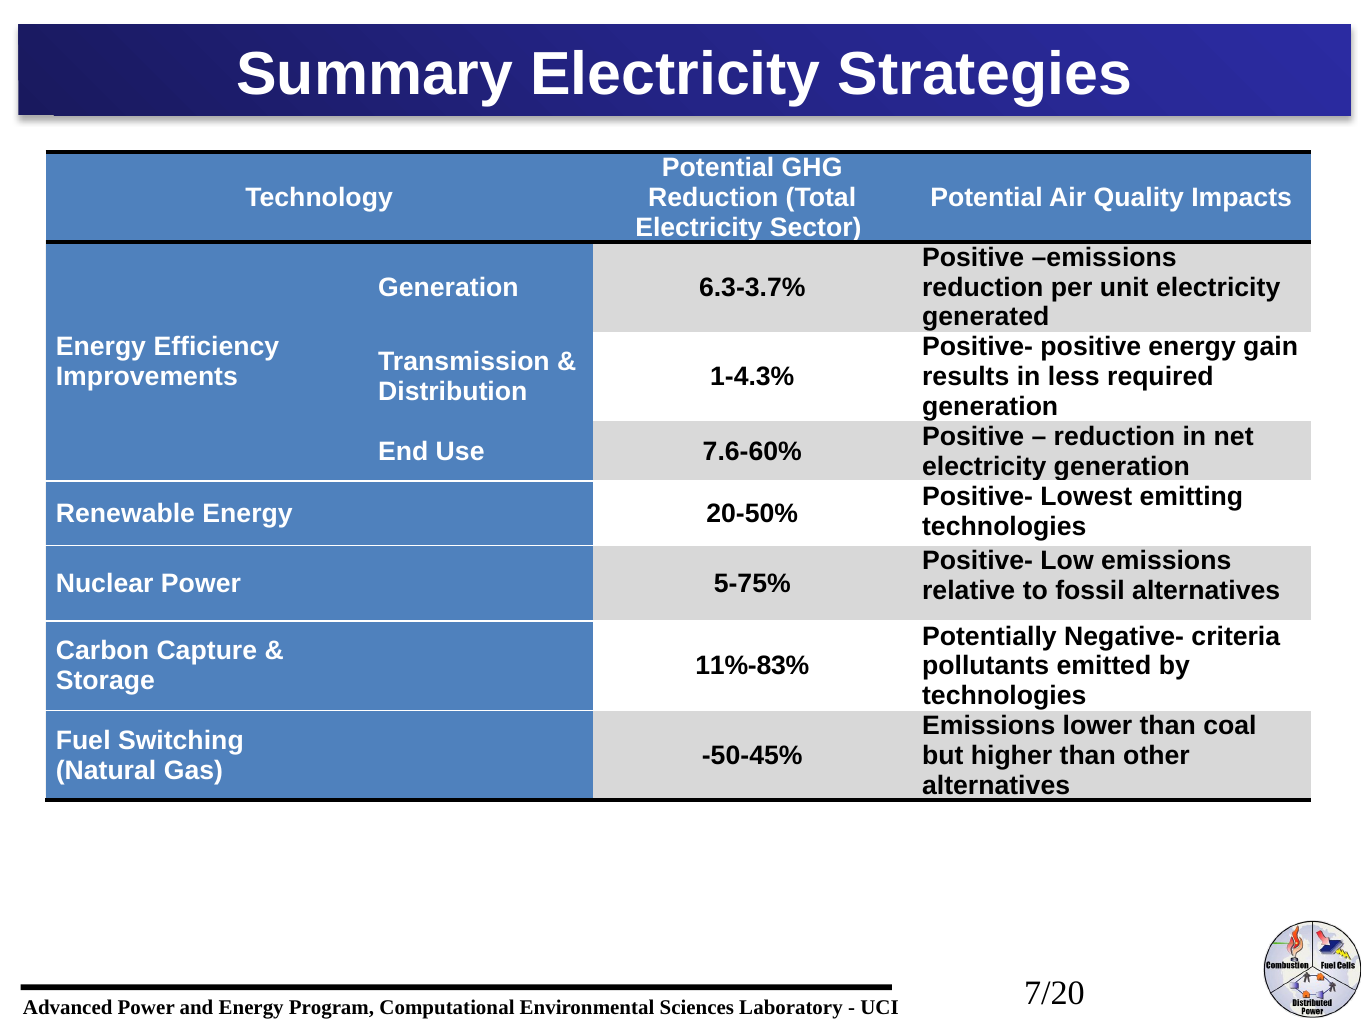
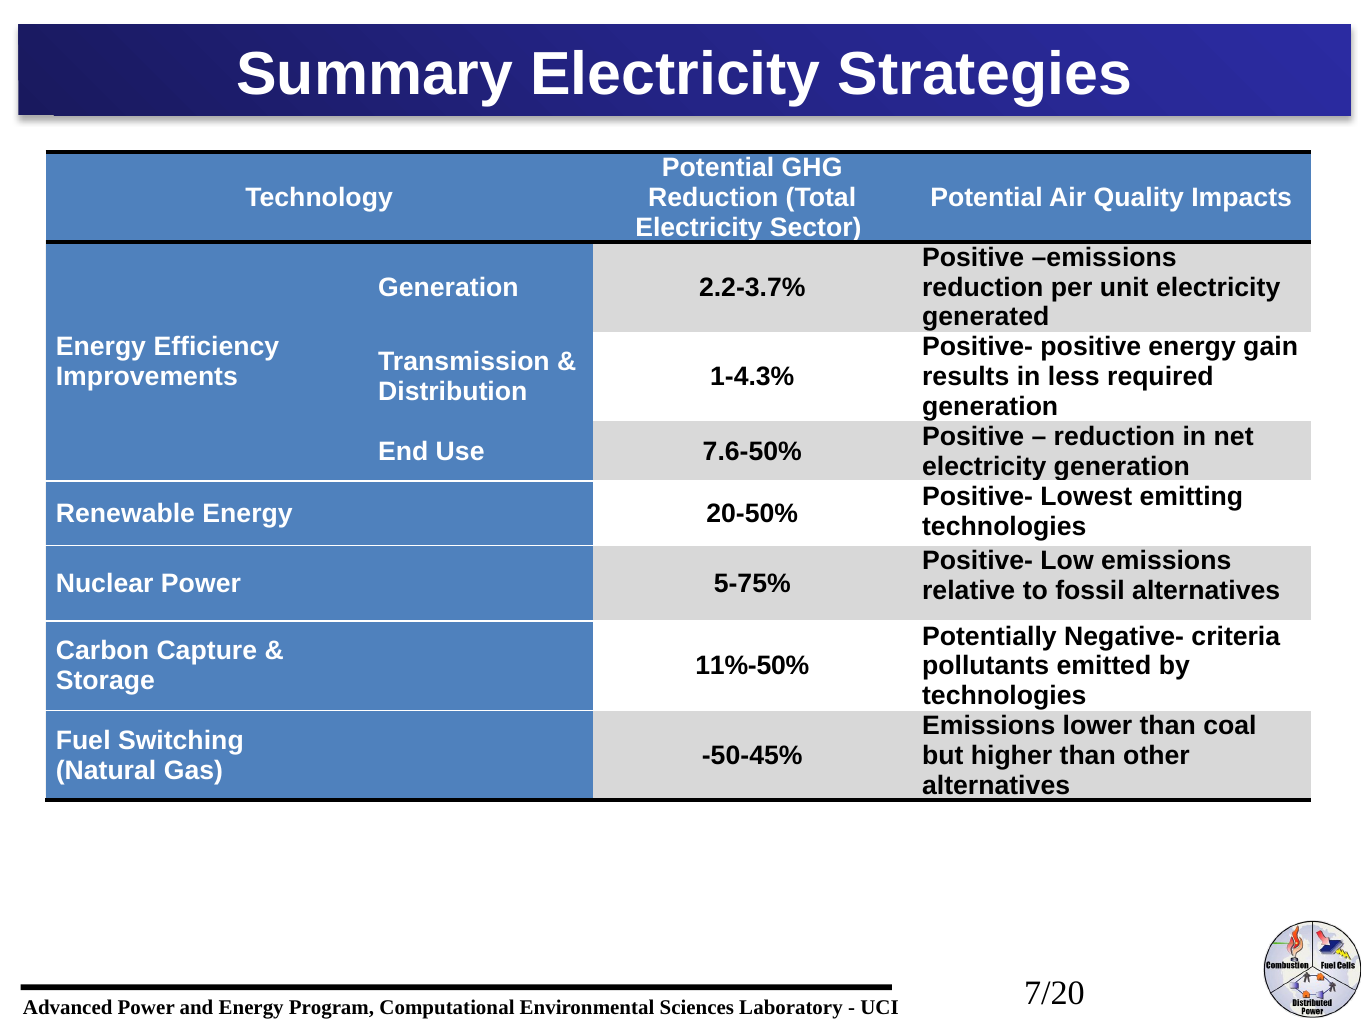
6.3-3.7%: 6.3-3.7% -> 2.2-3.7% (752, 287)
7.6-60%: 7.6-60% -> 7.6-50% (752, 452)
11%-83%: 11%-83% -> 11%-50% (752, 666)
